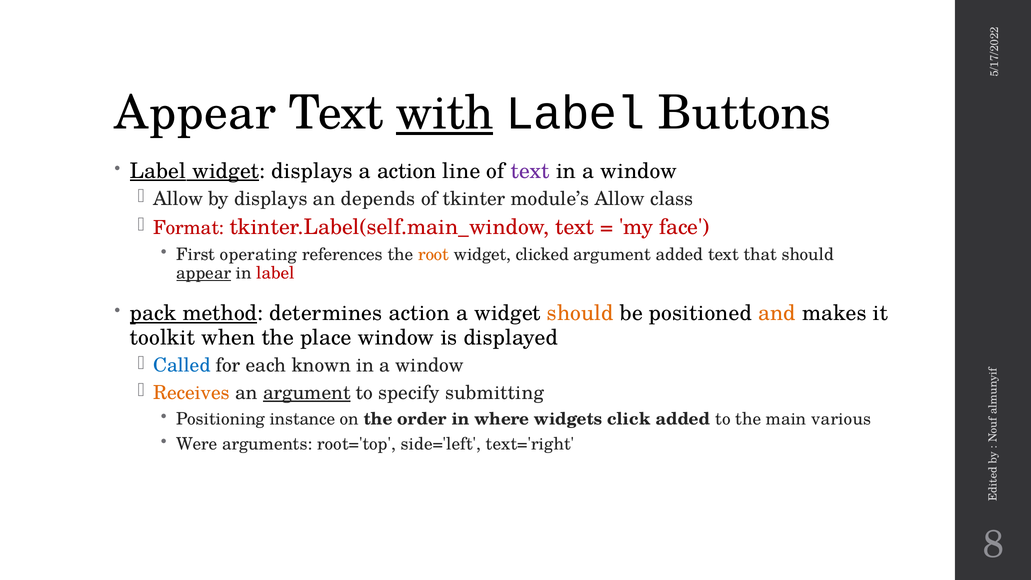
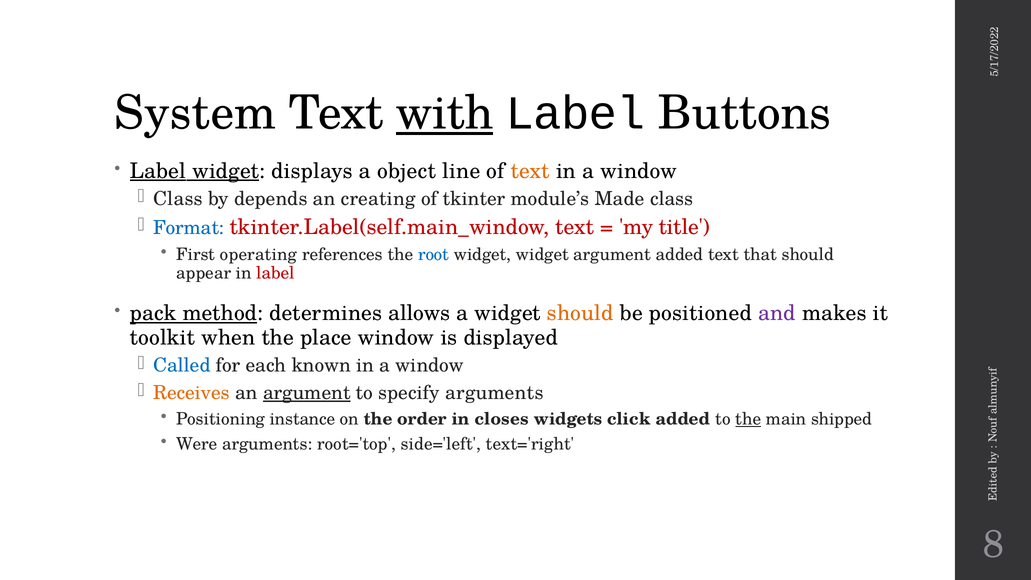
Appear: Appear -> System (195, 113)
a action: action -> object (407, 171)
text colour: purple -> orange (530, 171)
Allow: Allow -> Class (178, 199)
by displays: displays -> depends (271, 199)
depends: depends -> creating (378, 199)
module’s Allow: Allow -> Made (620, 199)
Format colour: red -> blue (189, 228)
face: face -> title (684, 227)
root colour: orange -> blue (434, 255)
widget clicked: clicked -> widget (542, 255)
appear underline: present -> none (204, 273)
determines action: action -> allows (419, 313)
and colour: orange -> purple (777, 313)
specify submitting: submitting -> arguments (494, 393)
where: where -> closes (502, 419)
the underline: none -> present (748, 419)
various: various -> shipped (842, 419)
